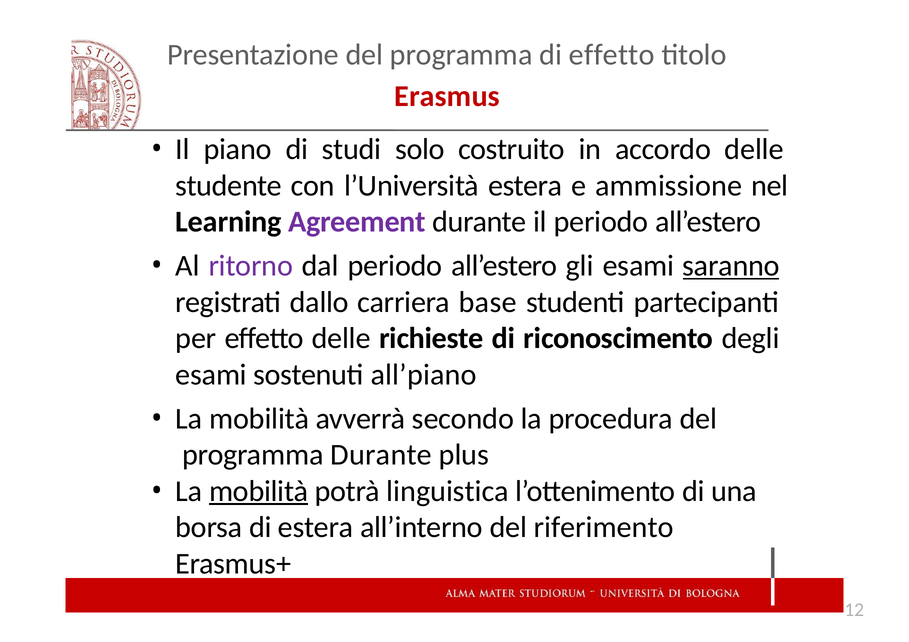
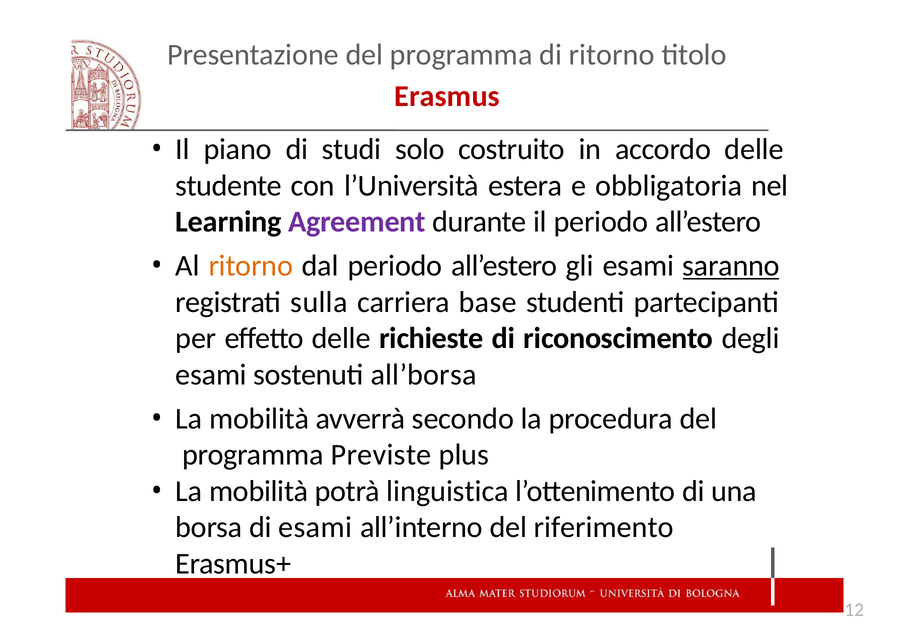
di effetto: effetto -> ritorno (612, 55)
ammissione: ammissione -> obbligatoria (669, 186)
ritorno colour: purple -> orange (251, 266)
dallo: dallo -> sulla (319, 302)
all’piano: all’piano -> all’borsa (424, 375)
programma Durante: Durante -> Previste (381, 455)
mobilità underline: present -> none (259, 491)
di estera: estera -> esami (315, 528)
